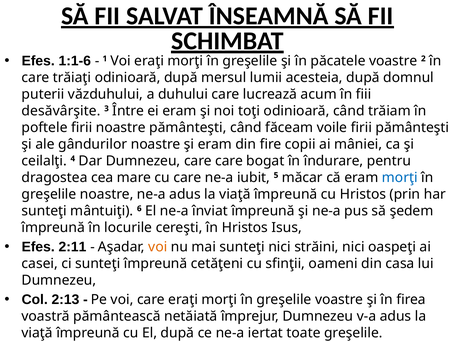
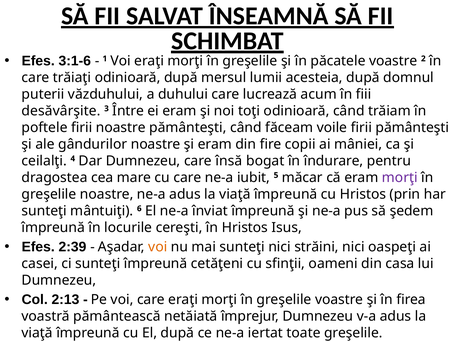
1:1-6: 1:1-6 -> 3:1-6 (75, 61)
care care: care -> însă (229, 161)
morţi colour: blue -> purple (400, 178)
2:11: 2:11 -> 2:39 (72, 247)
